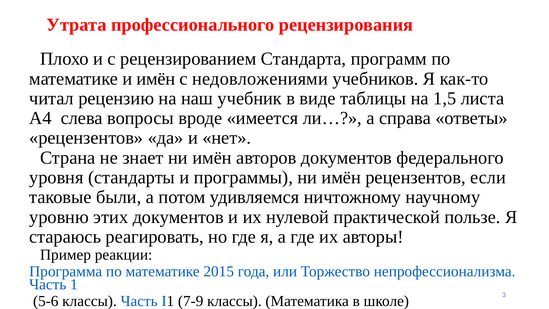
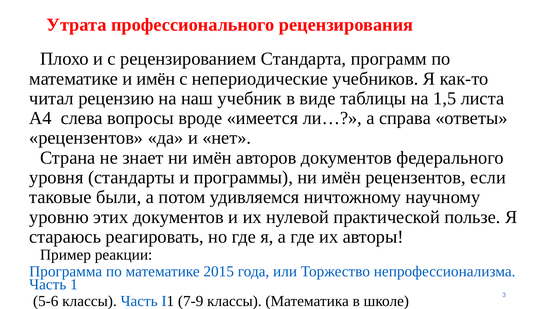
недовложениями: недовложениями -> непериодические (260, 79)
